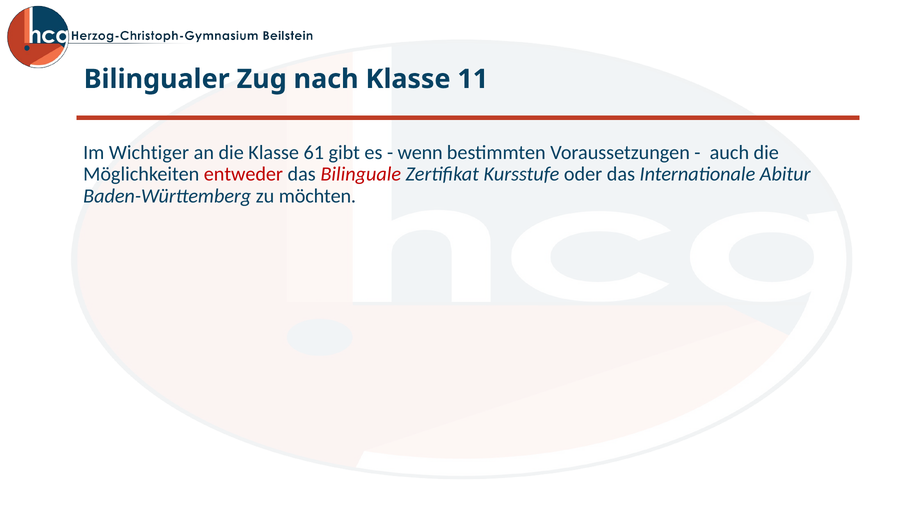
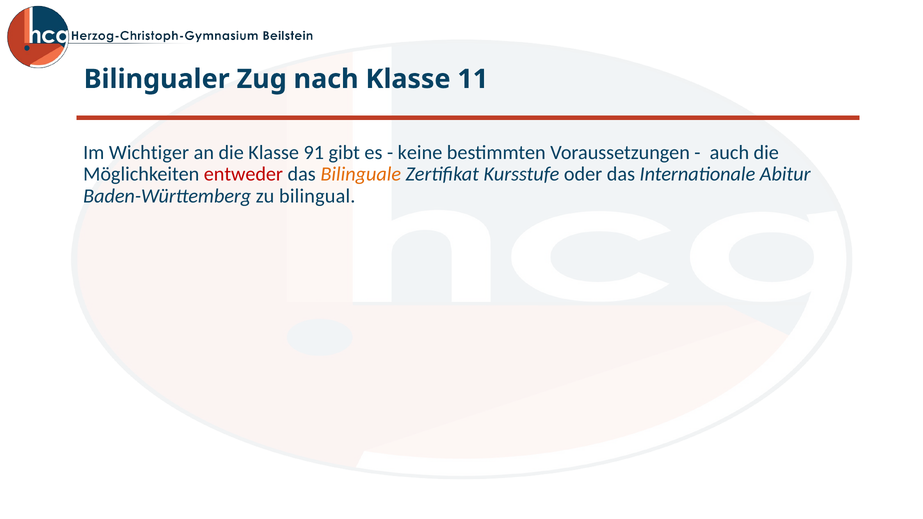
61: 61 -> 91 (314, 152)
wenn: wenn -> keine (420, 152)
Bilinguale colour: red -> orange (361, 174)
möchten: möchten -> bilingual (317, 196)
